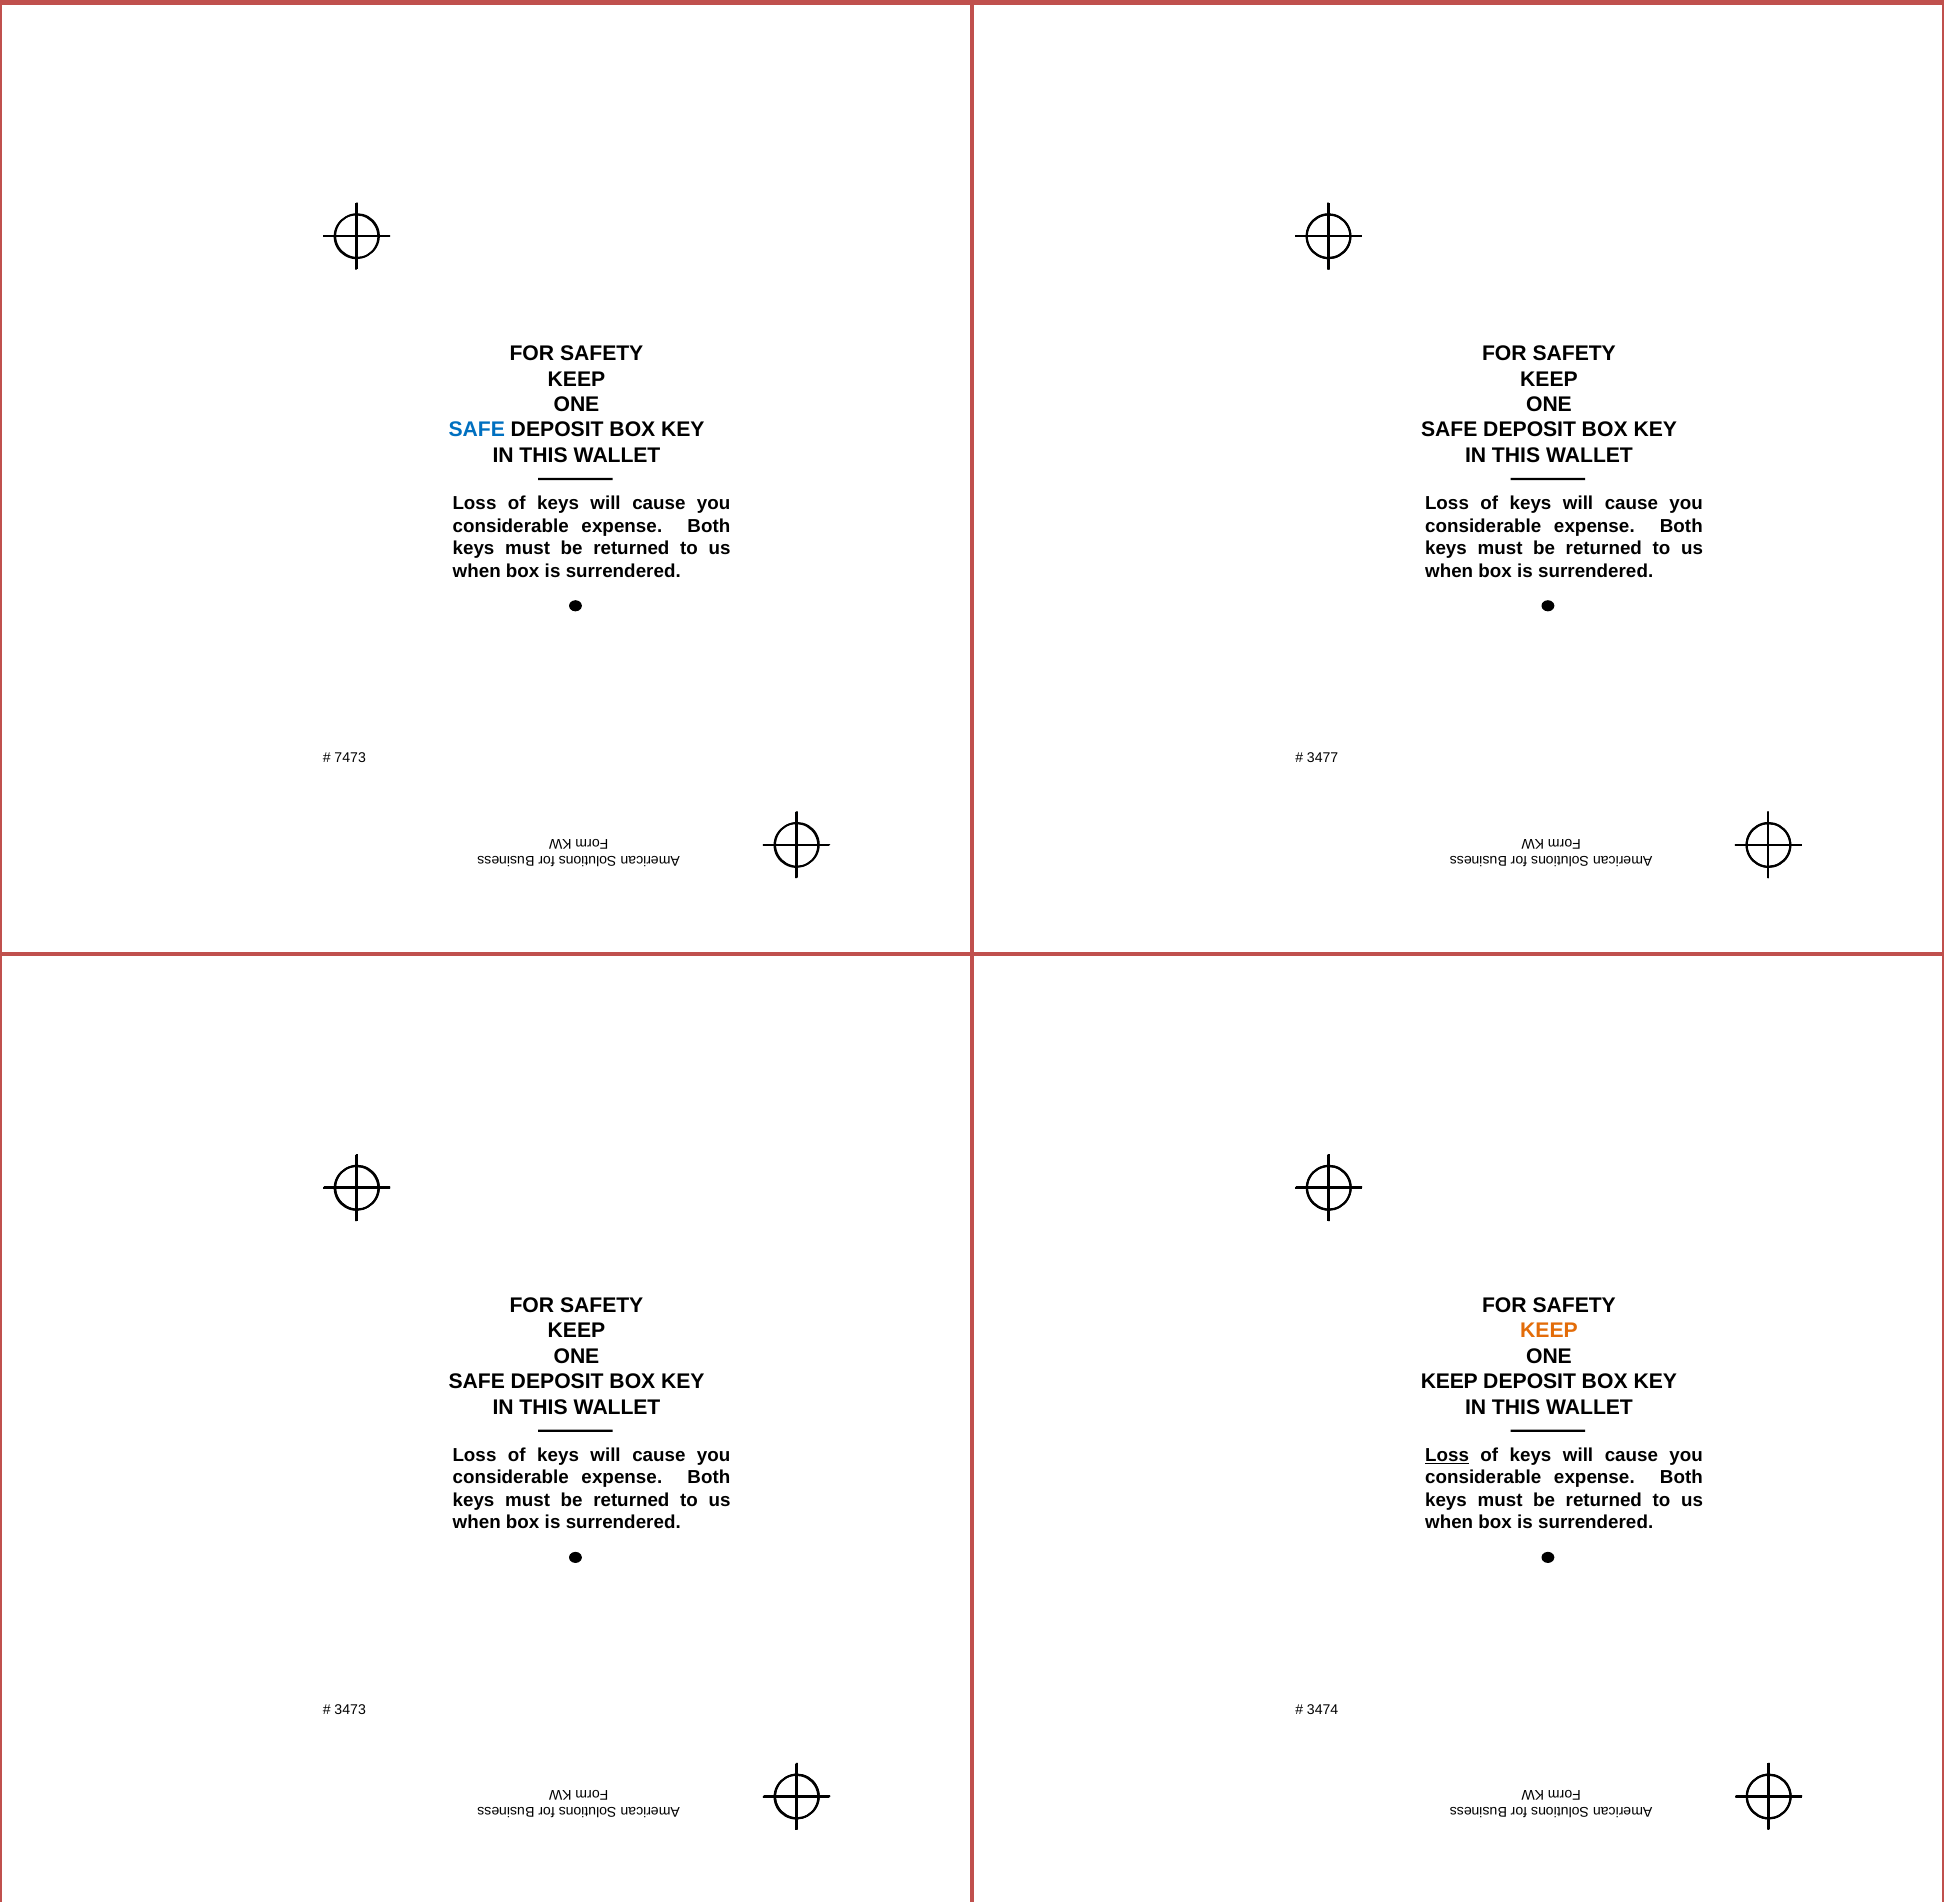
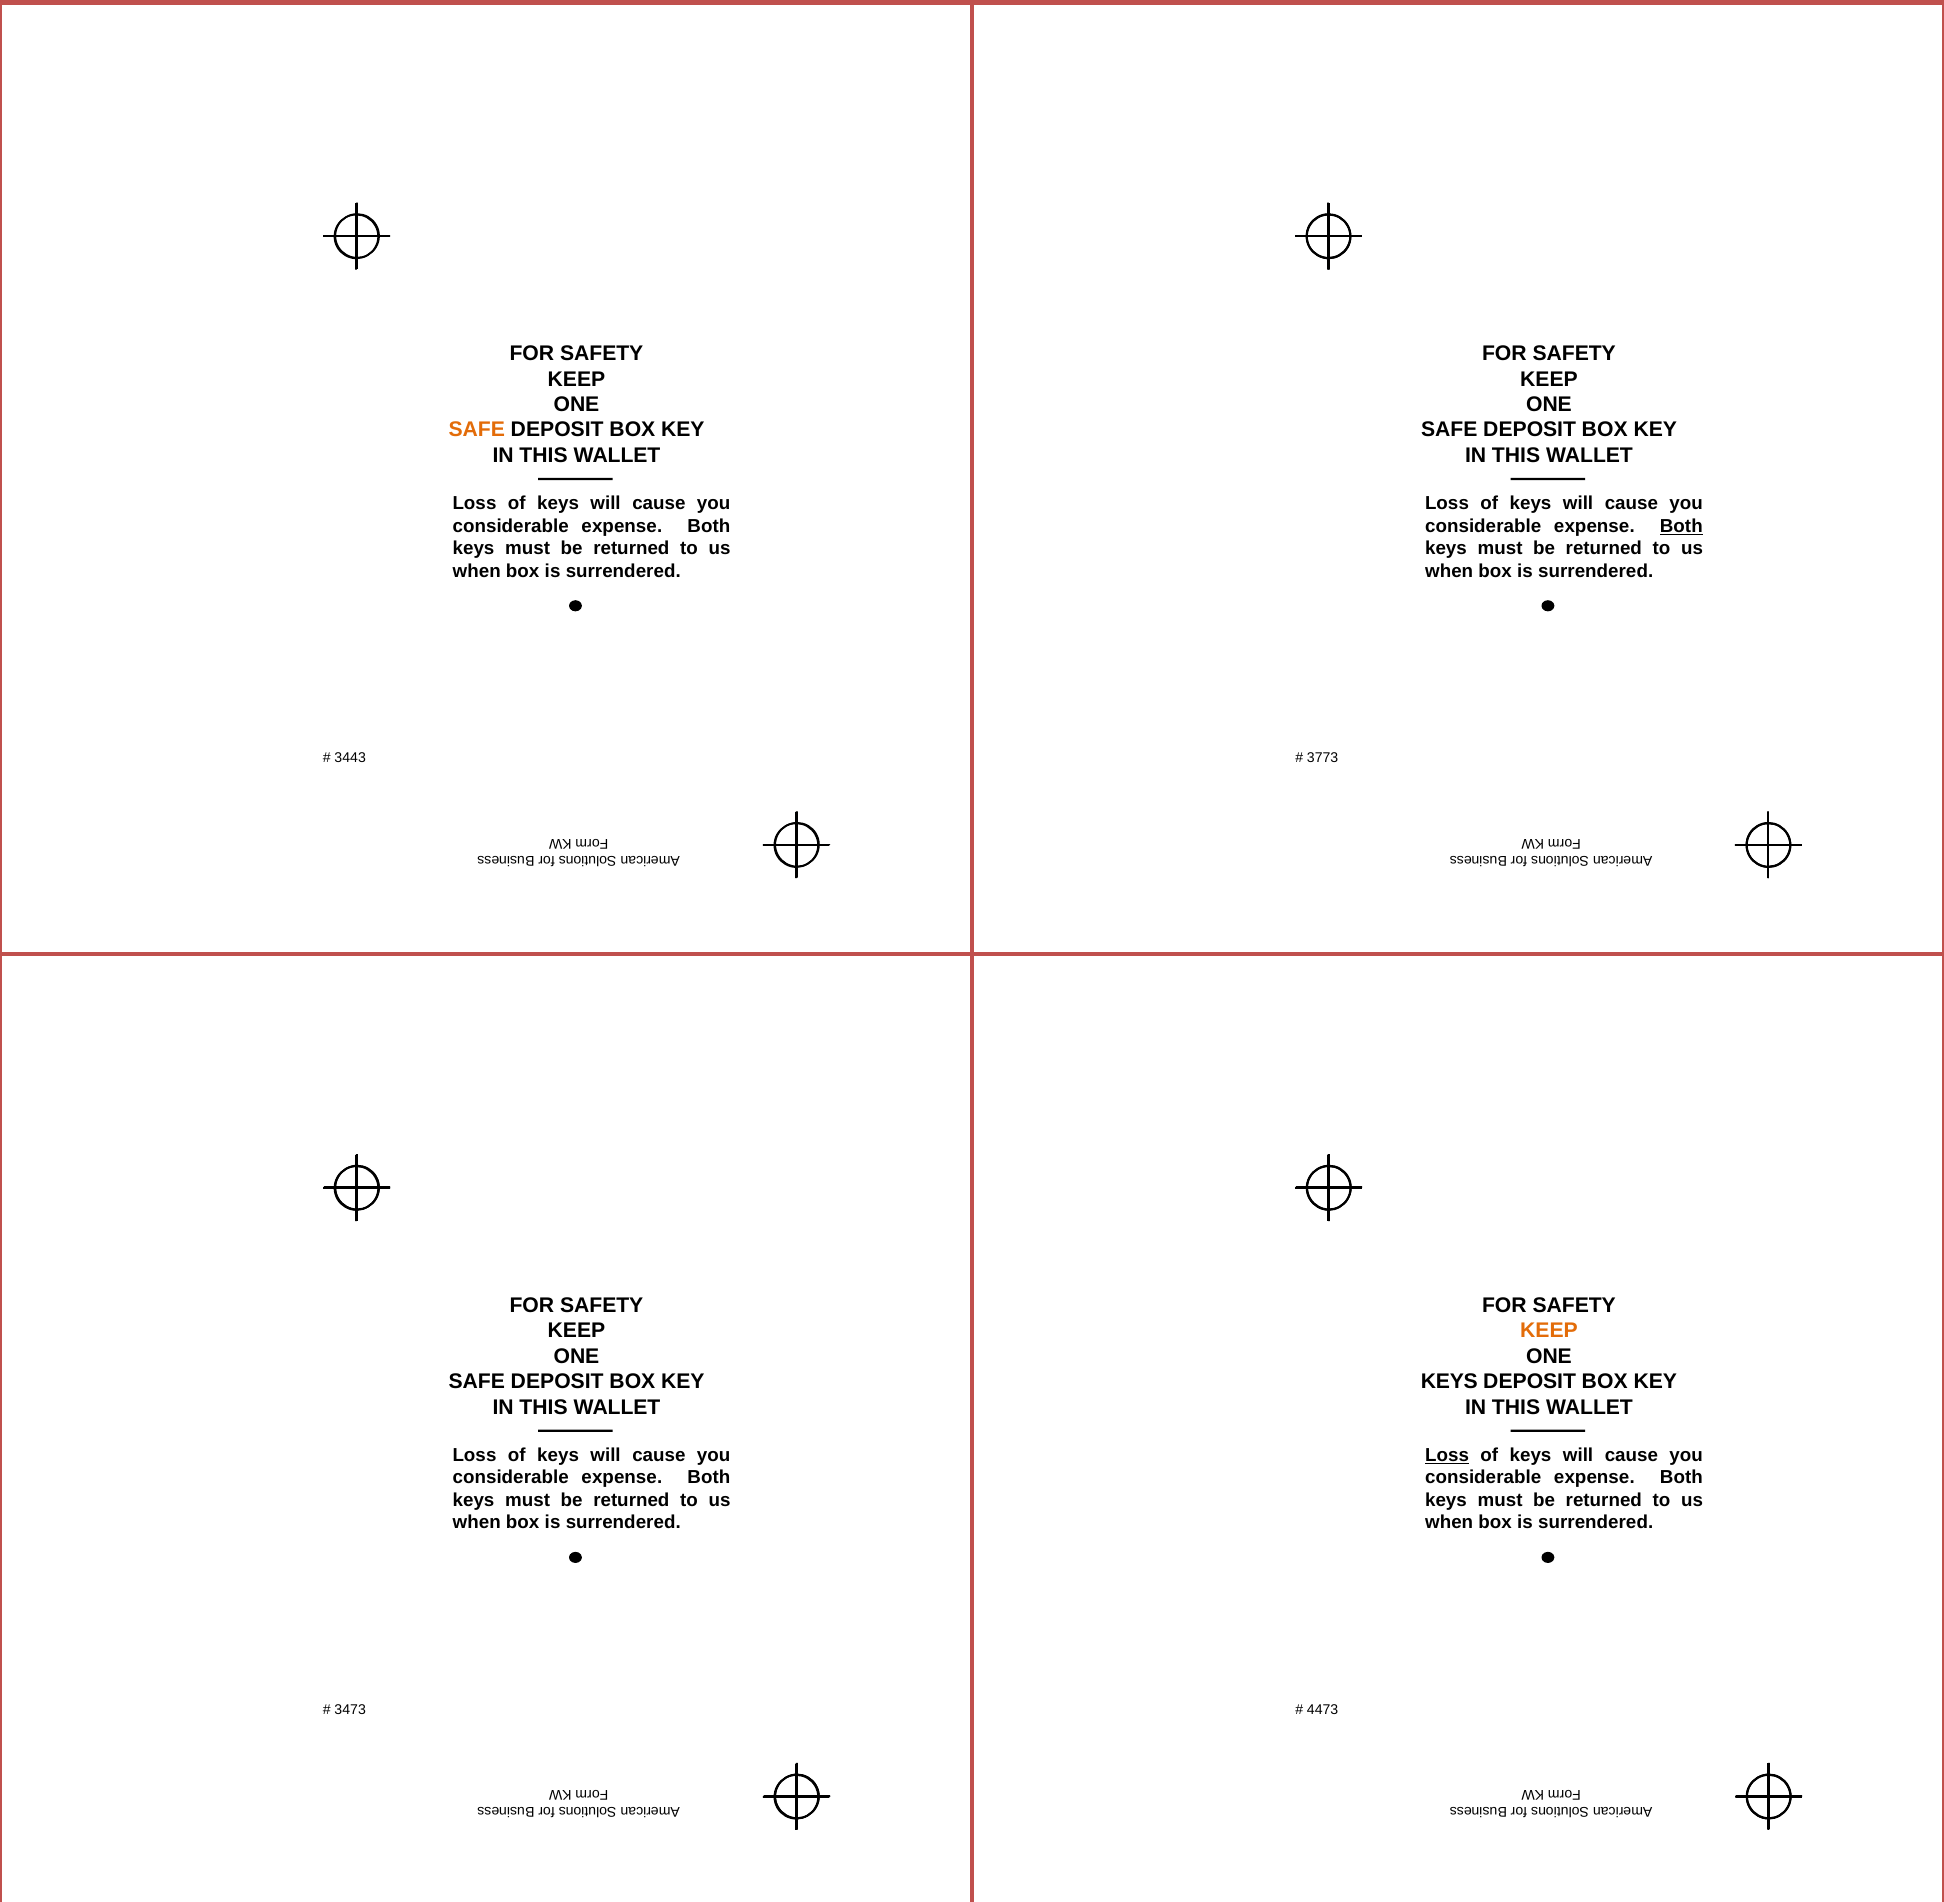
SAFE colour: blue -> orange (477, 430)
Both underline: none -> present (1681, 526)
7473: 7473 -> 3443 (350, 758)
3477: 3477 -> 3773 (1323, 758)
KEEP: KEEP -> KEYS (1449, 1382)
3474: 3474 -> 4473 (1323, 1709)
